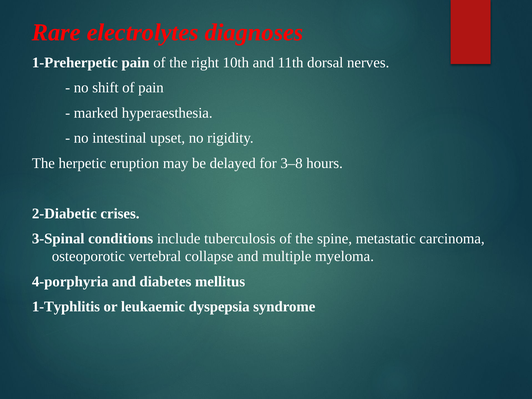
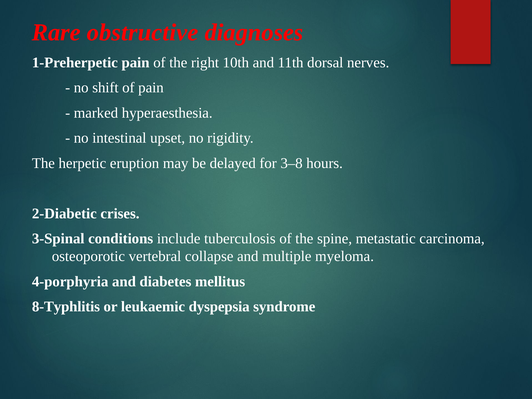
electrolytes: electrolytes -> obstructive (143, 32)
1-Typhlitis: 1-Typhlitis -> 8-Typhlitis (66, 307)
